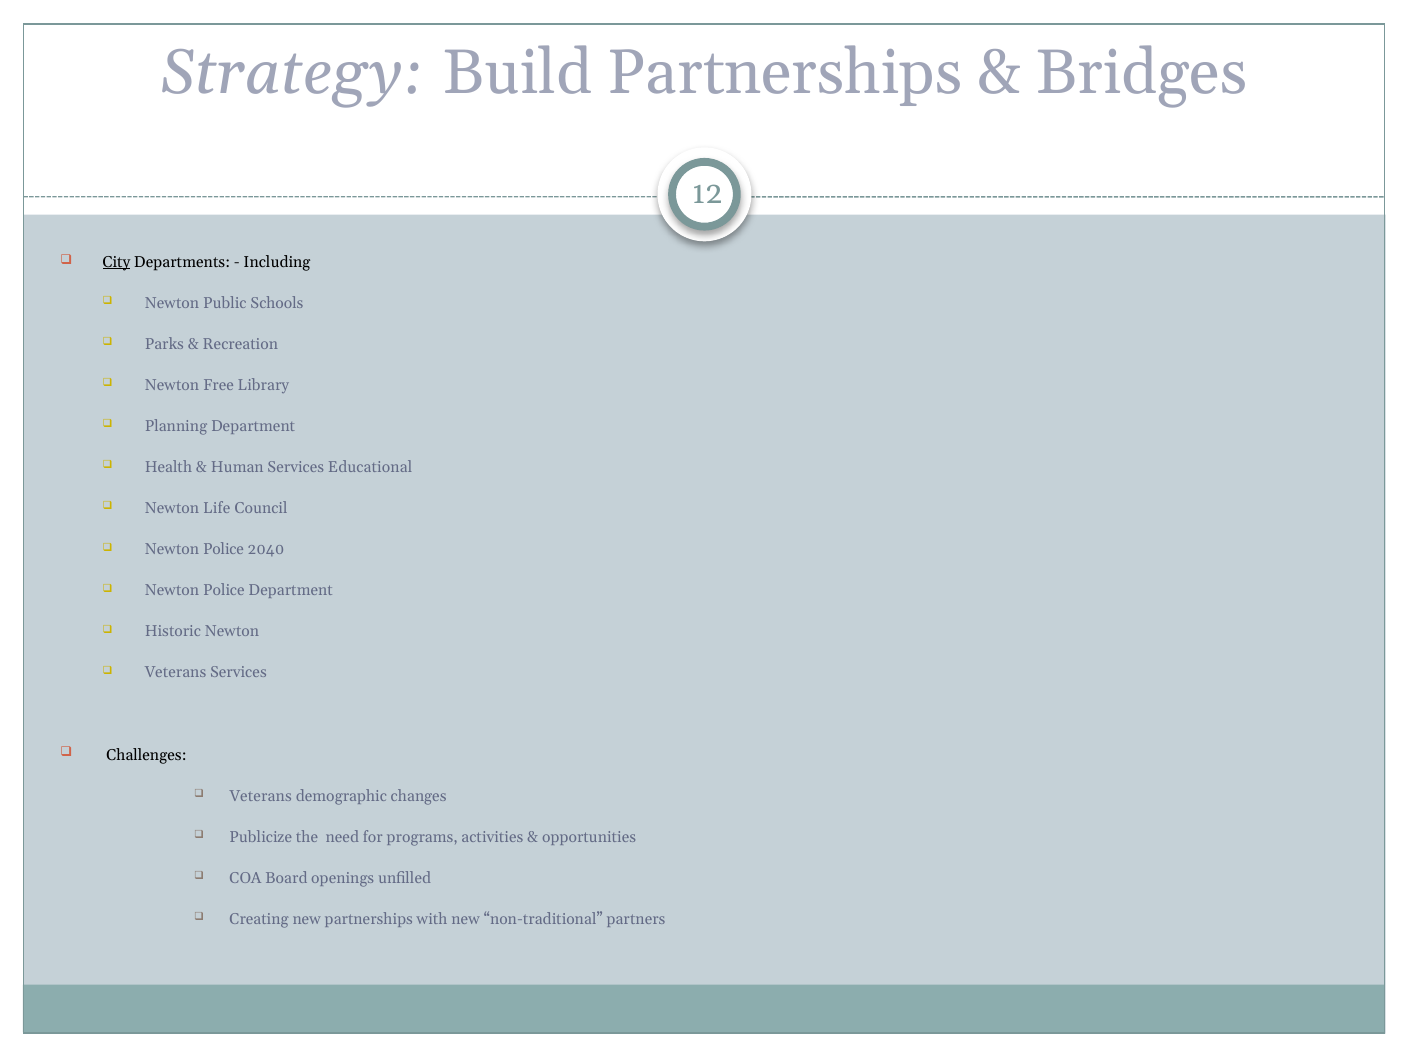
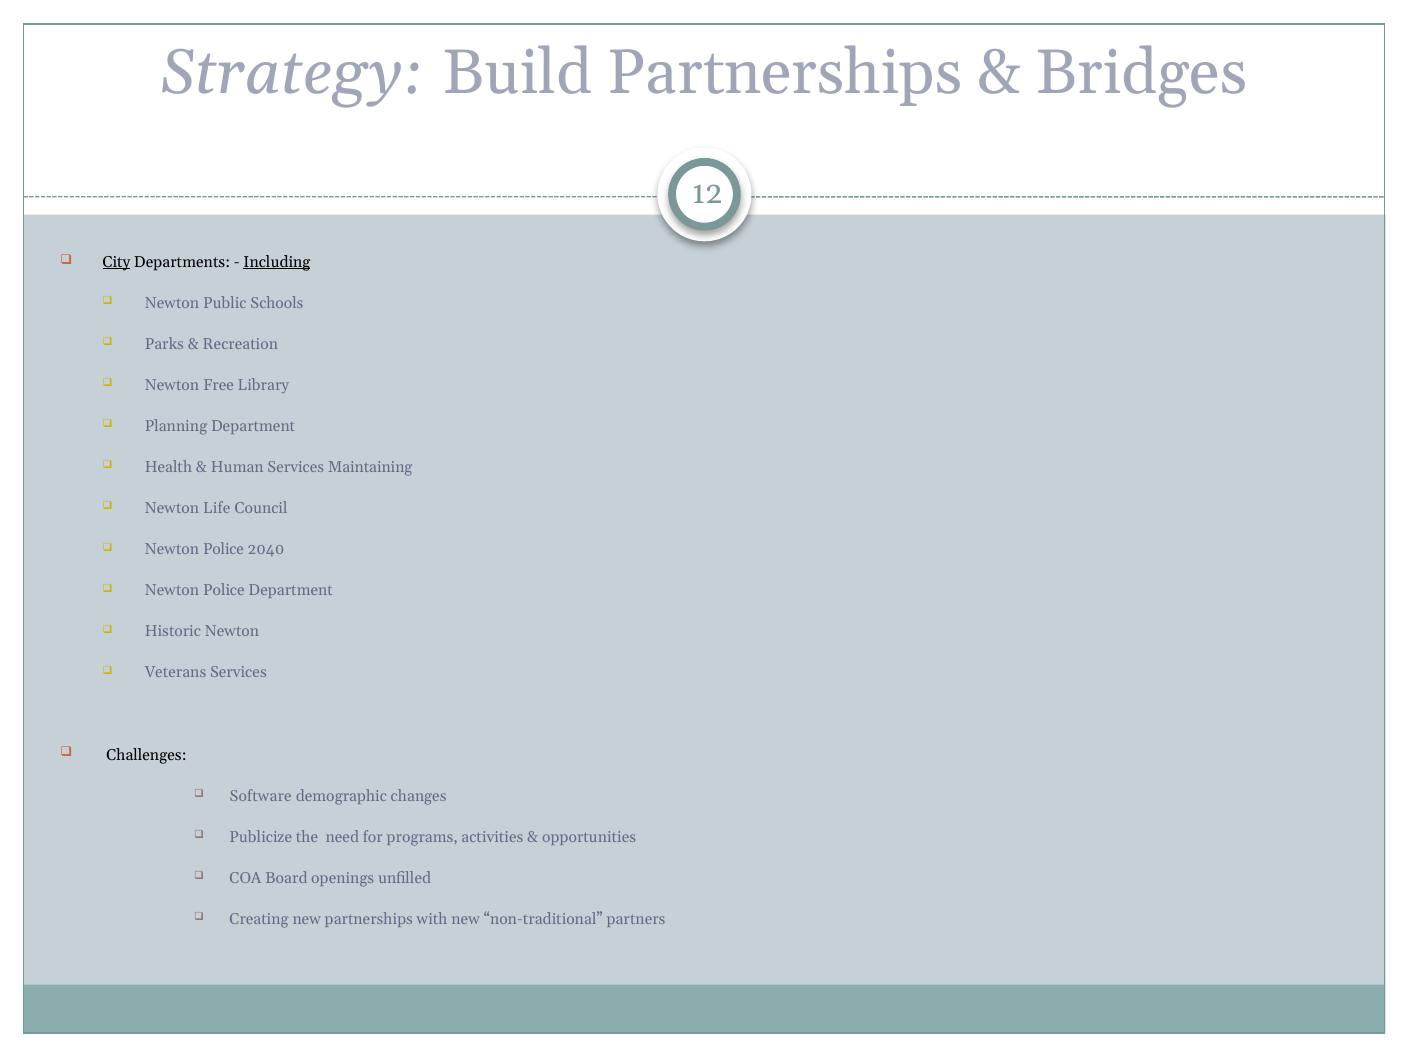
Including underline: none -> present (277, 262)
Educational: Educational -> Maintaining (370, 467)
Veterans: Veterans -> Software (261, 796)
